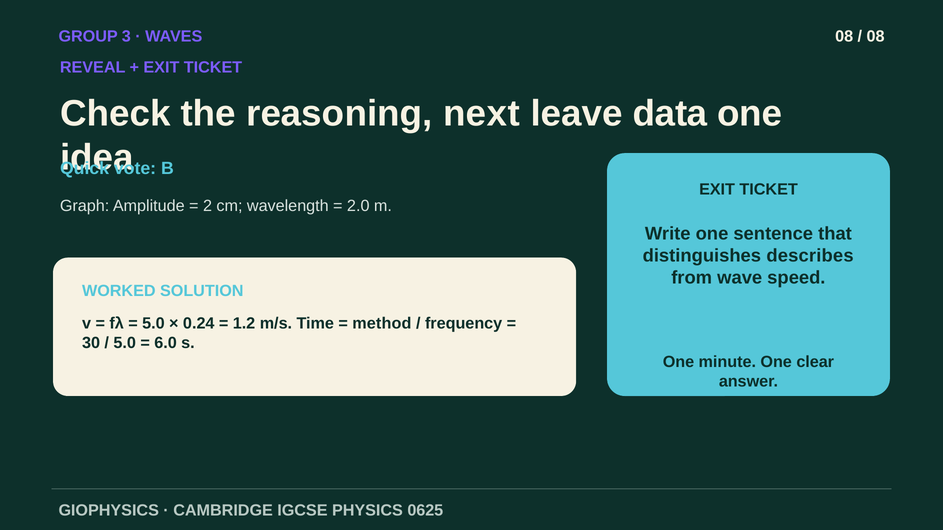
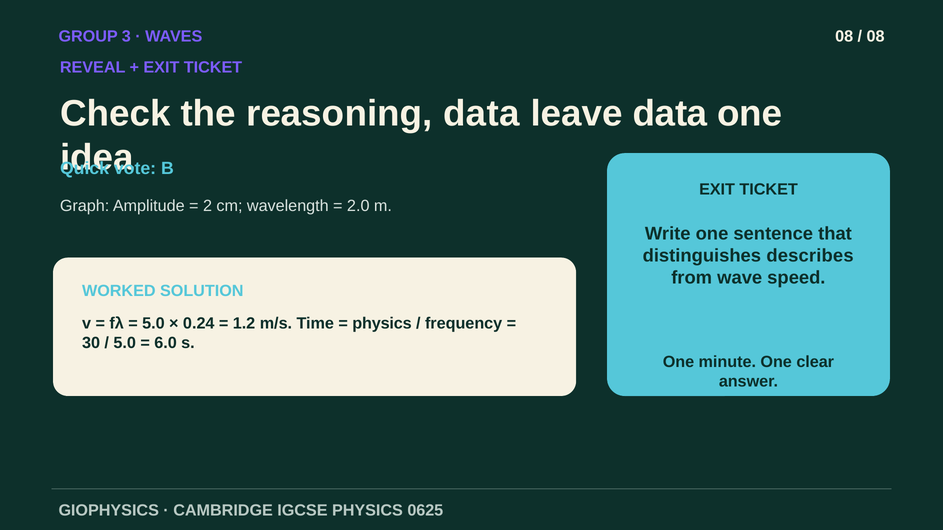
reasoning next: next -> data (481, 114)
method: method -> physics (382, 324)
